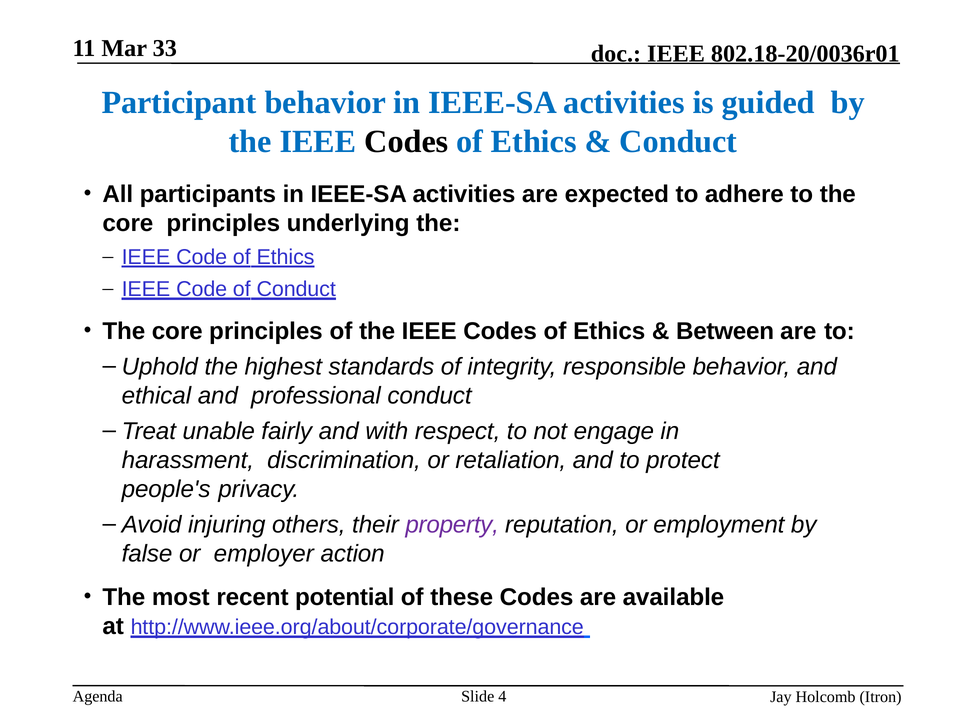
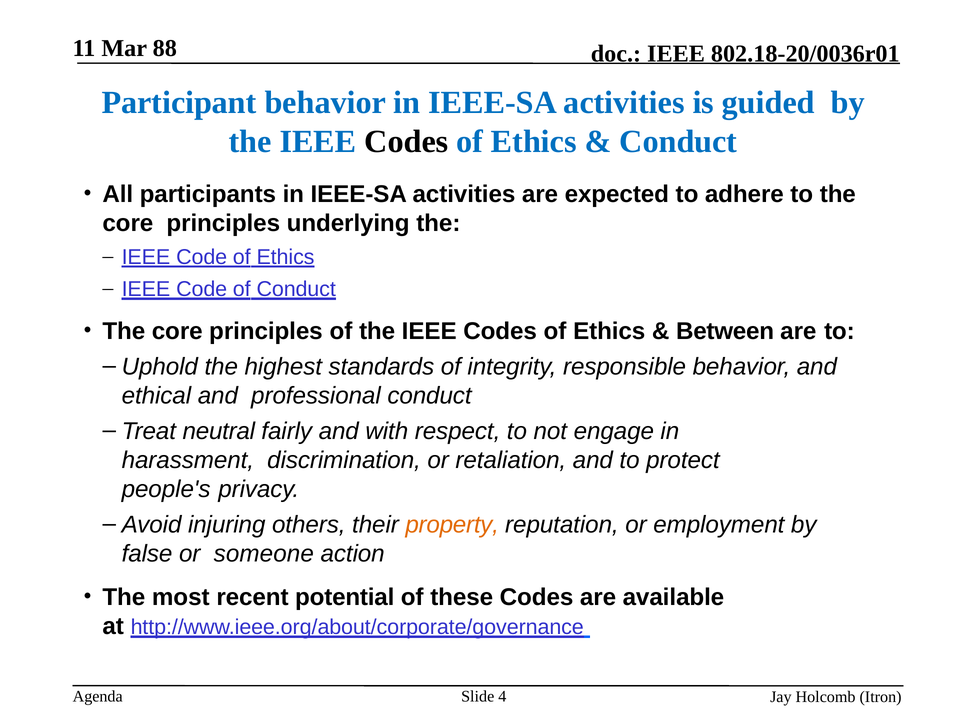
33: 33 -> 88 (165, 48)
unable: unable -> neutral (219, 431)
property colour: purple -> orange (452, 525)
employer: employer -> someone (264, 554)
